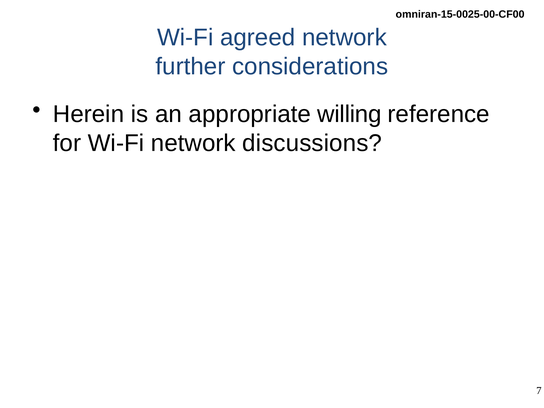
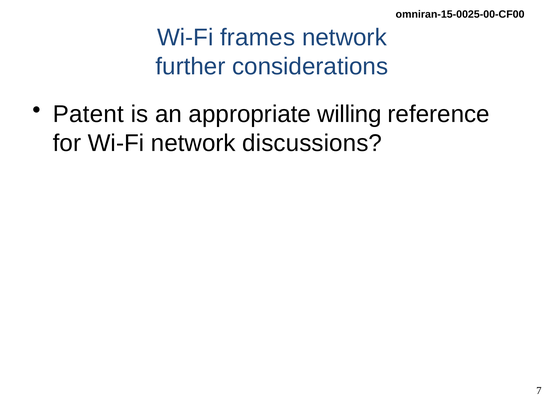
agreed: agreed -> frames (258, 38)
Herein: Herein -> Patent (88, 114)
